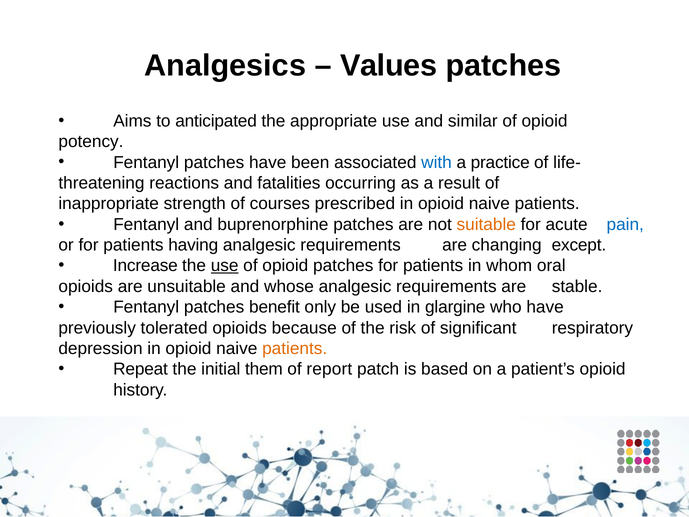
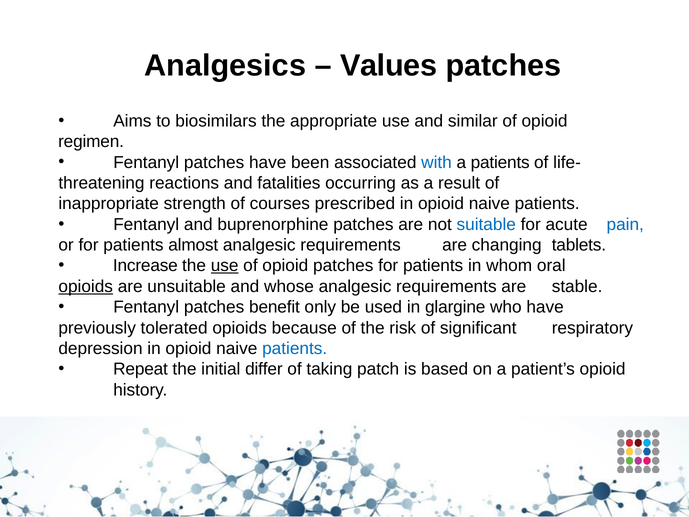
anticipated: anticipated -> biosimilars (216, 121)
potency: potency -> regimen (91, 142)
a practice: practice -> patients (500, 162)
suitable colour: orange -> blue (486, 224)
having: having -> almost (193, 245)
except: except -> tablets (579, 245)
opioids underline: none -> present (86, 286)
patients colour: orange -> blue (295, 348)
them: them -> differ (264, 369)
report: report -> taking (329, 369)
